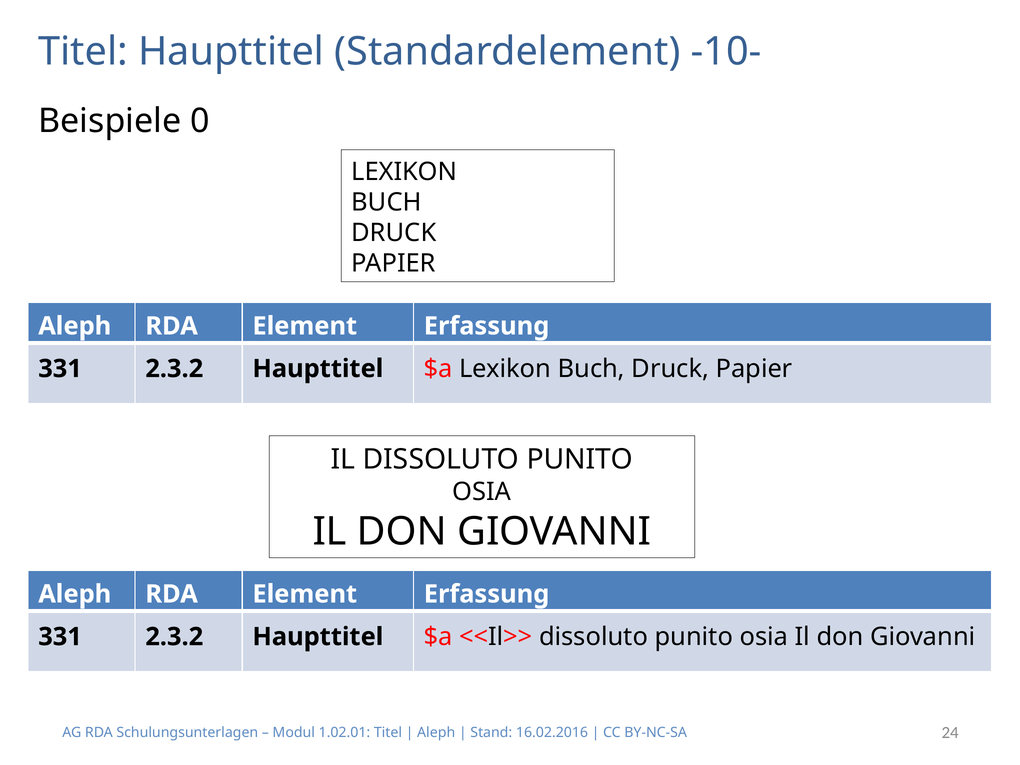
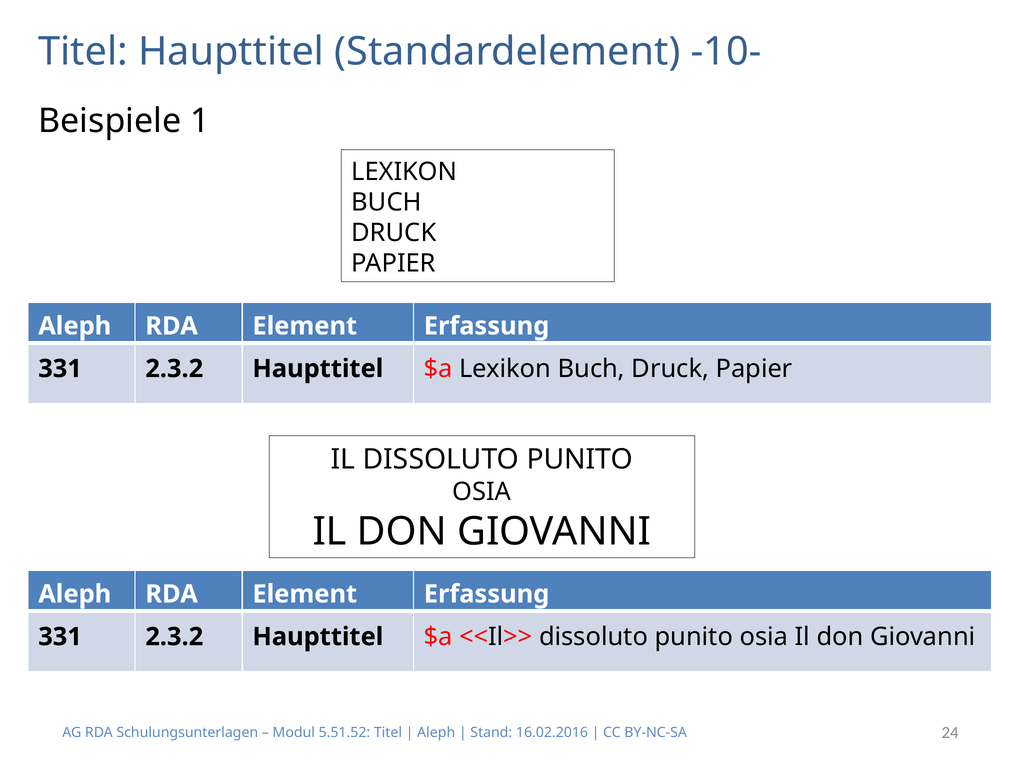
0: 0 -> 1 (200, 121)
1.02.01: 1.02.01 -> 5.51.52 (344, 733)
